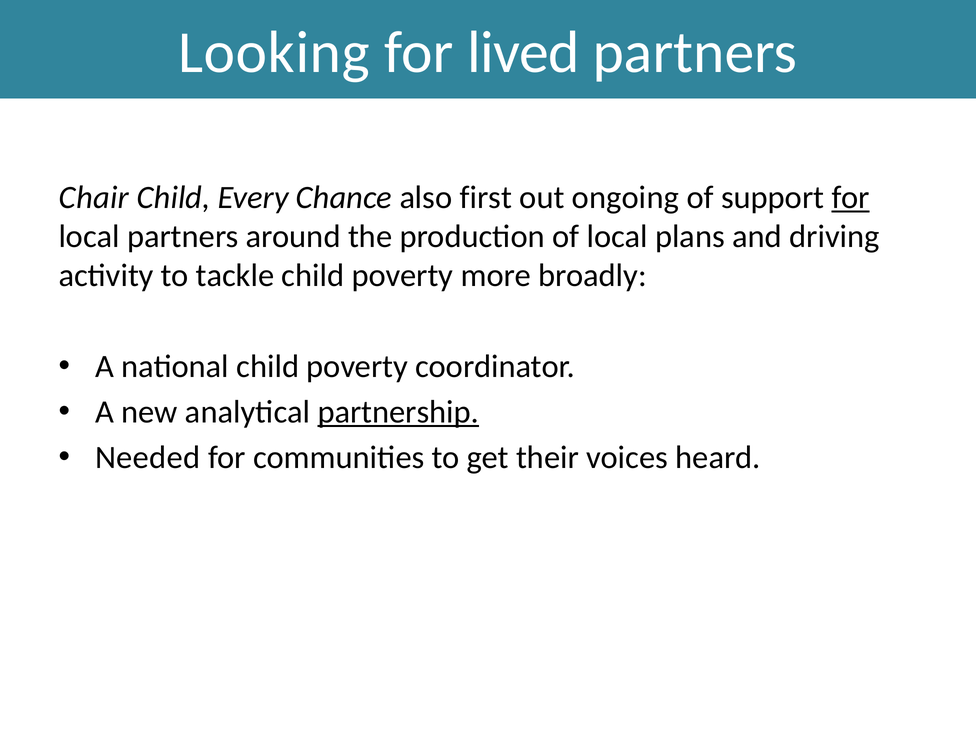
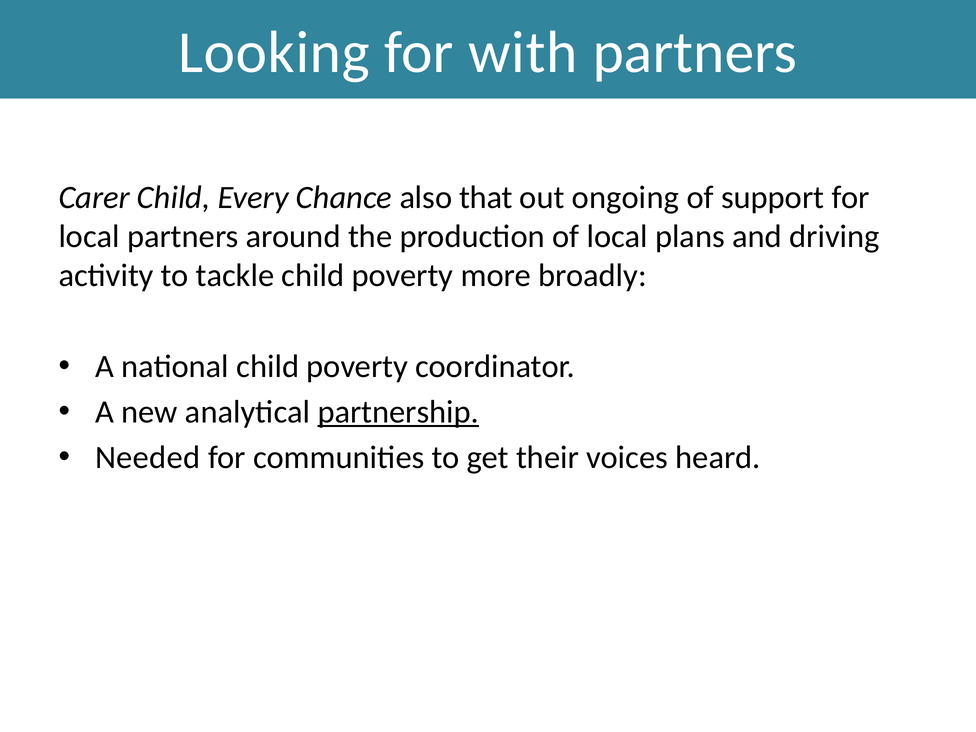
lived: lived -> with (523, 53)
Chair: Chair -> Carer (94, 197)
first: first -> that (486, 197)
for underline: present -> none (851, 197)
